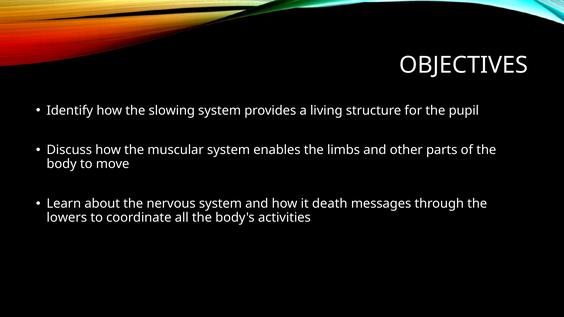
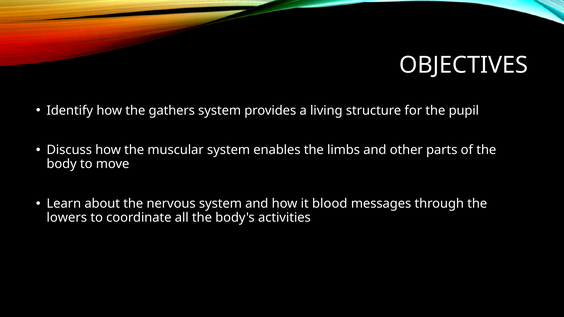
slowing: slowing -> gathers (172, 111)
death: death -> blood (330, 204)
